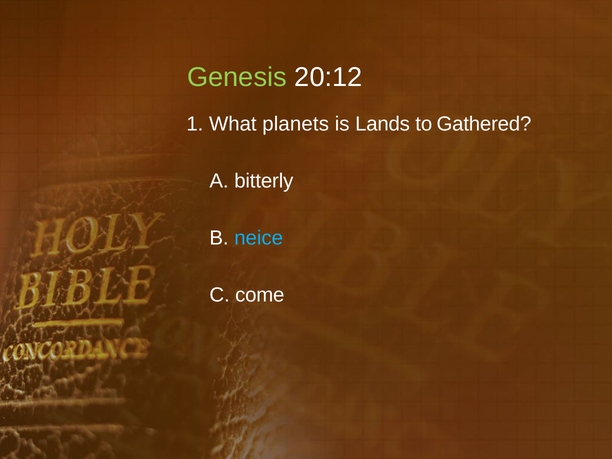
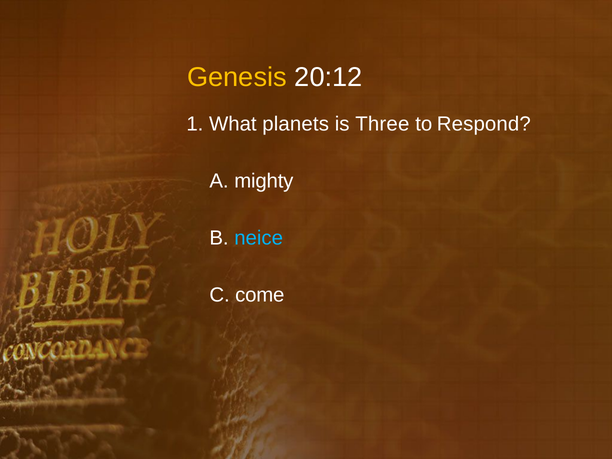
Genesis colour: light green -> yellow (237, 77)
Lands: Lands -> Three (382, 124)
Gathered: Gathered -> Respond (484, 124)
bitterly: bitterly -> mighty (264, 181)
